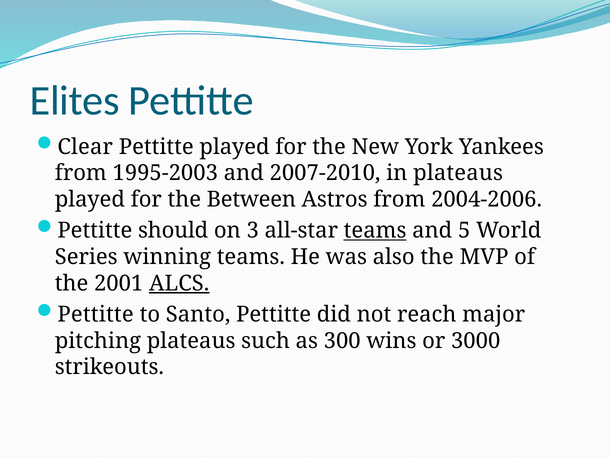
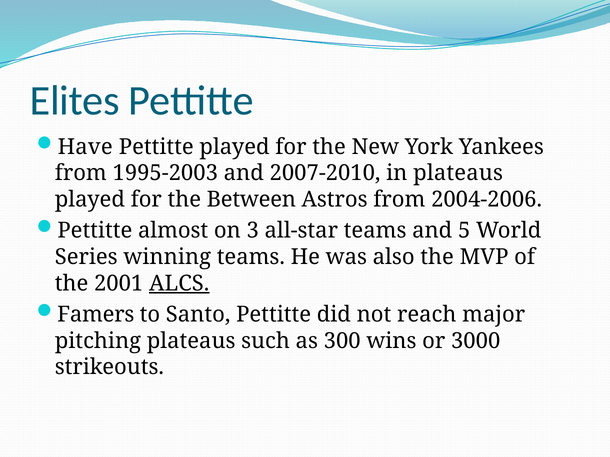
Clear: Clear -> Have (85, 147)
should: should -> almost (173, 231)
teams underline: present -> none (375, 231)
Pettitte: Pettitte -> Famers (96, 315)
